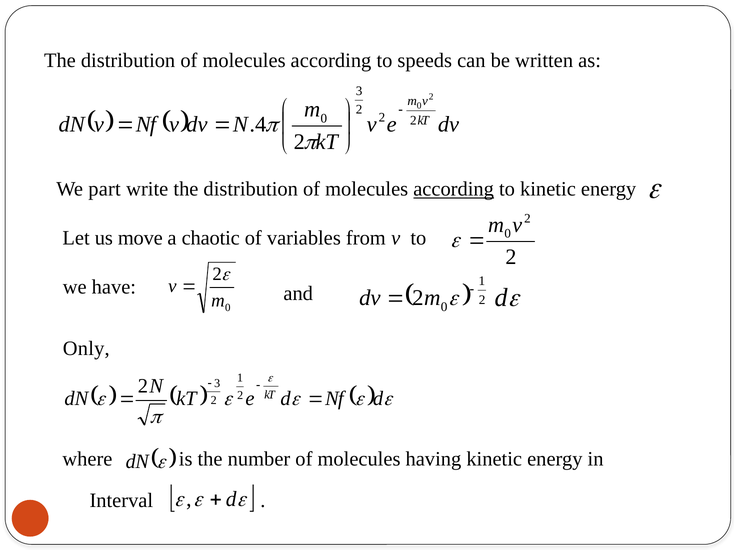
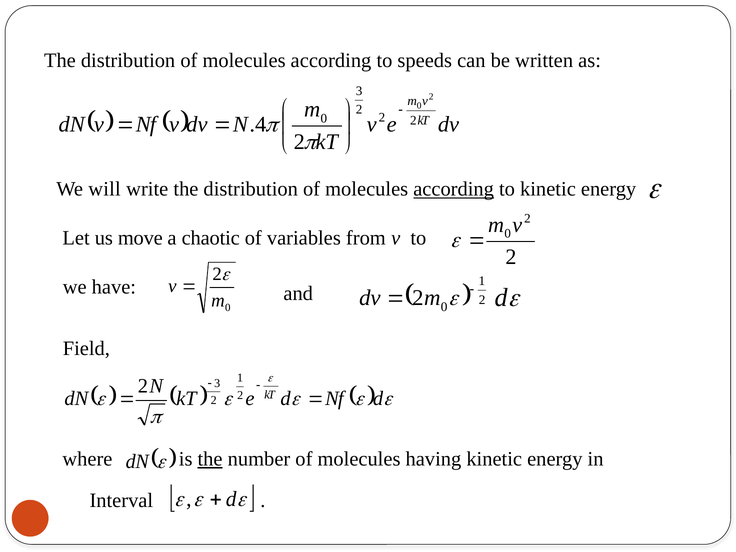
part: part -> will (105, 189)
Only: Only -> Field (86, 349)
the underline: none -> present (210, 459)
